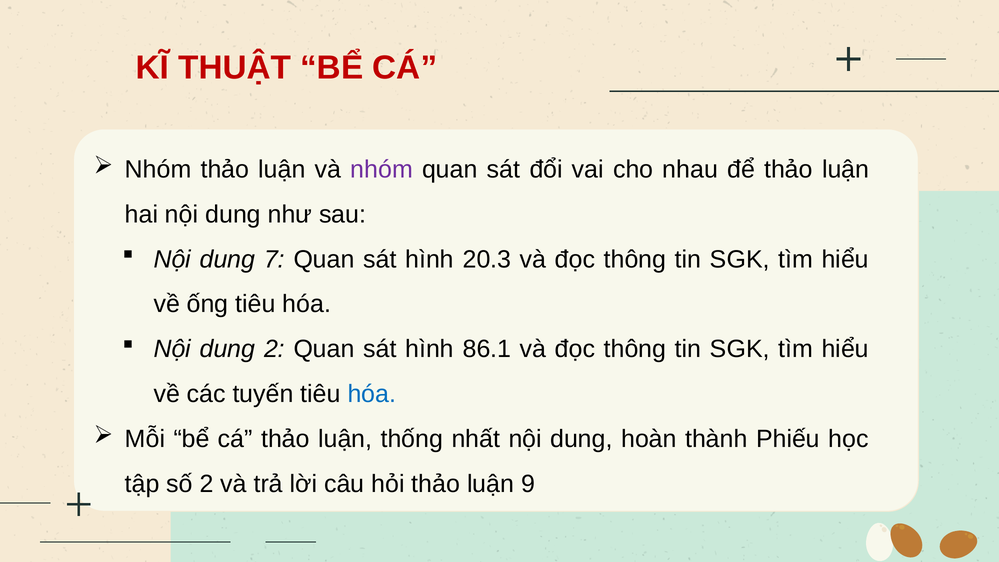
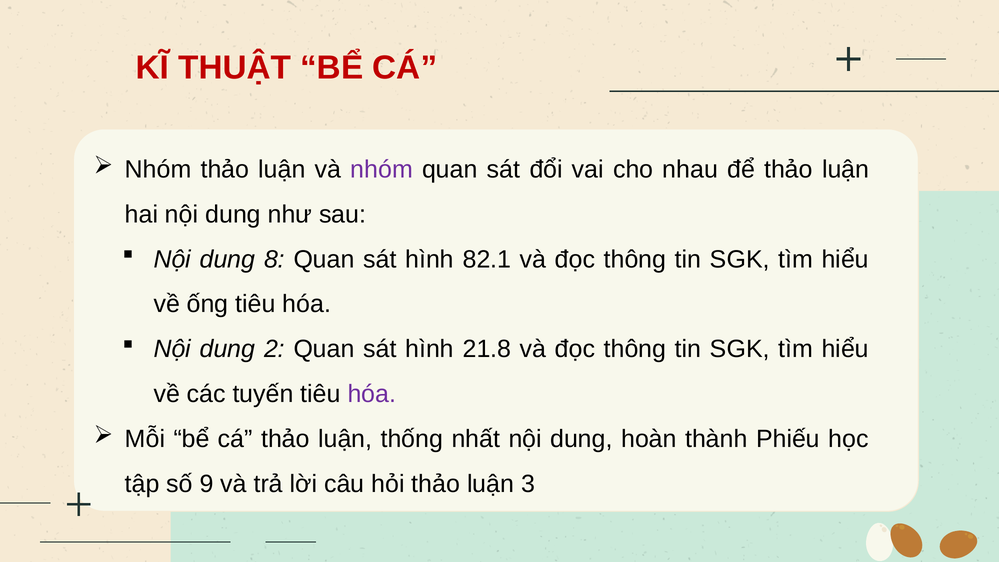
7: 7 -> 8 (274, 259)
20.3: 20.3 -> 82.1 (487, 259)
86.1: 86.1 -> 21.8 (487, 349)
hóa colour: blue -> purple (372, 394)
số 2: 2 -> 9 (207, 484)
9: 9 -> 3 (528, 484)
